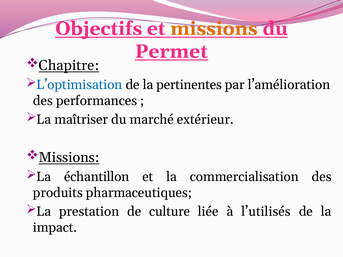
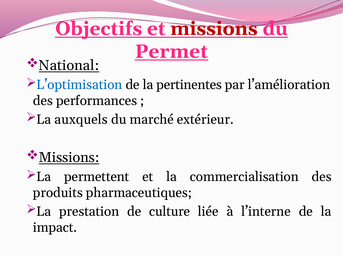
missions colour: orange -> red (214, 29)
Chapitre: Chapitre -> National (69, 66)
maîtriser: maîtriser -> auxquels (81, 119)
échantillon: échantillon -> permettent (97, 177)
l’utilisés: l’utilisés -> l’interne (266, 212)
